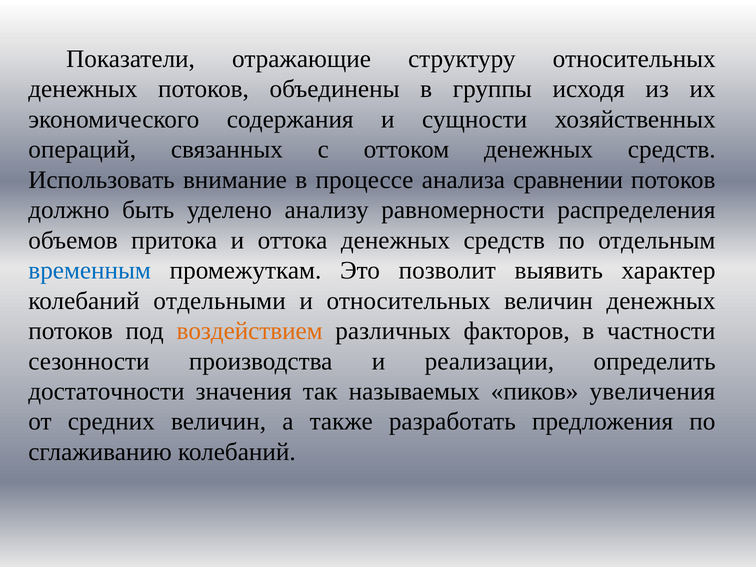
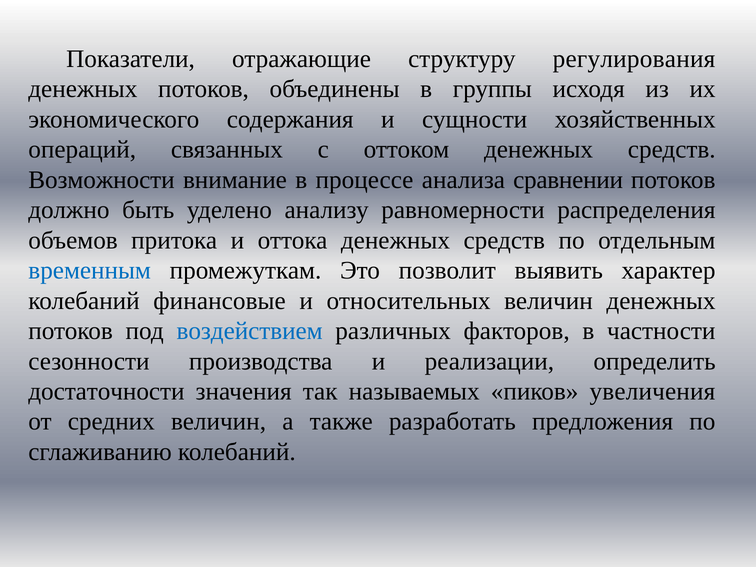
структуру относительных: относительных -> регулирования (634, 59)
Использовать: Использовать -> Возможности (102, 180)
отдельными: отдельными -> финансовые (220, 301)
воздействием colour: orange -> blue (250, 331)
